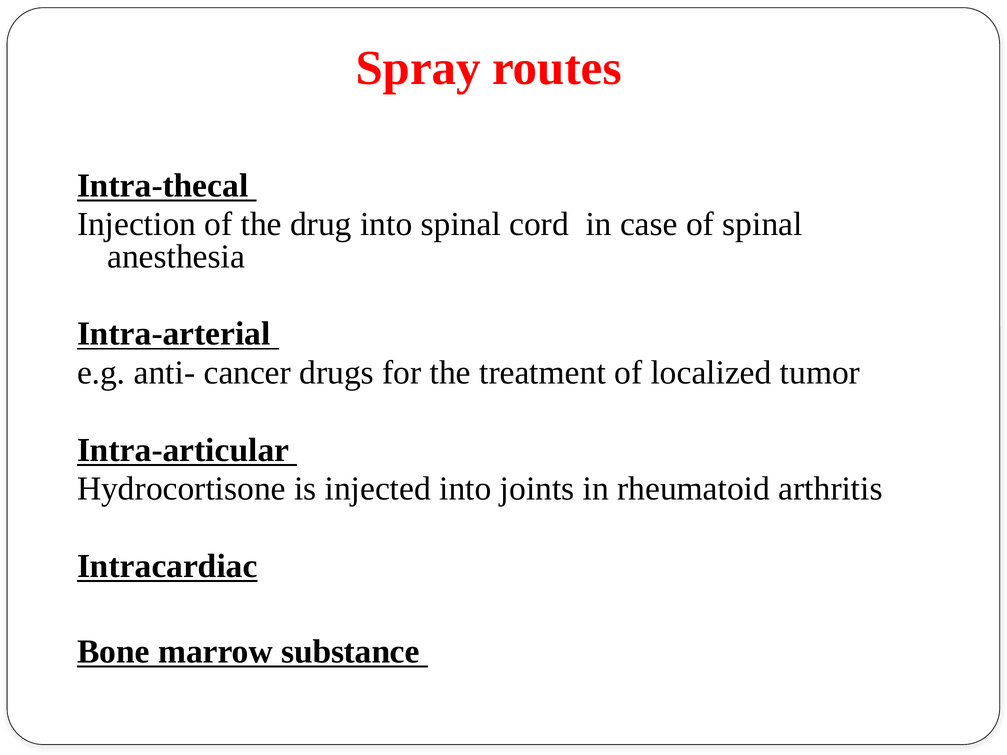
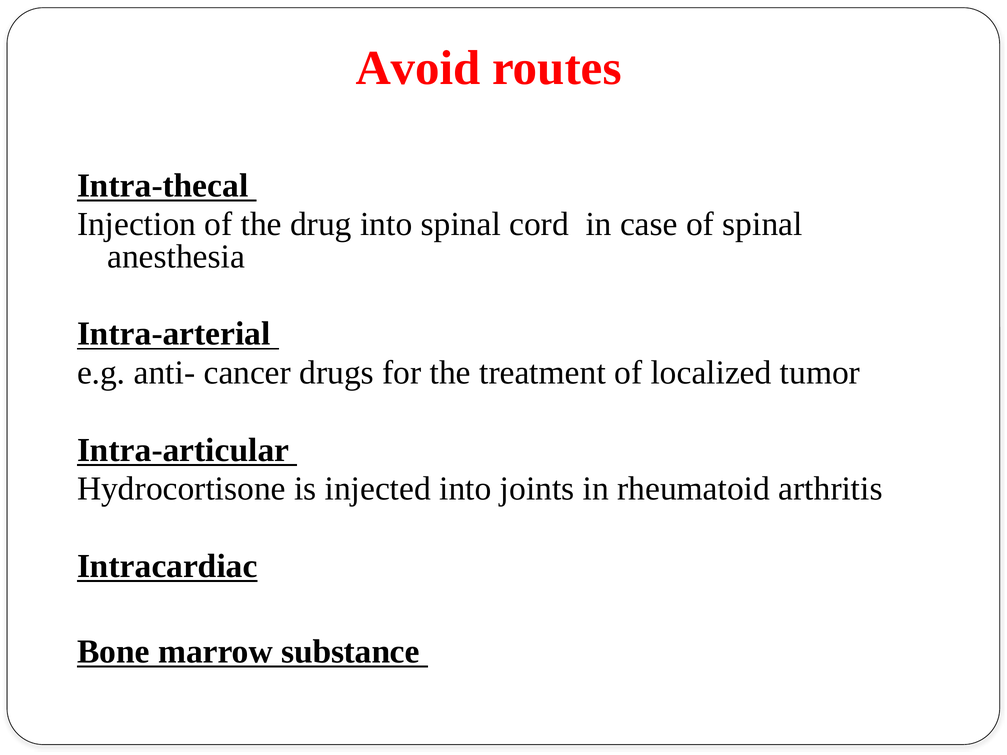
Spray: Spray -> Avoid (418, 68)
